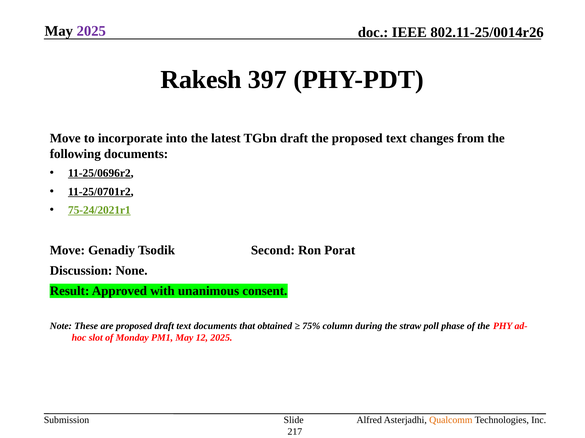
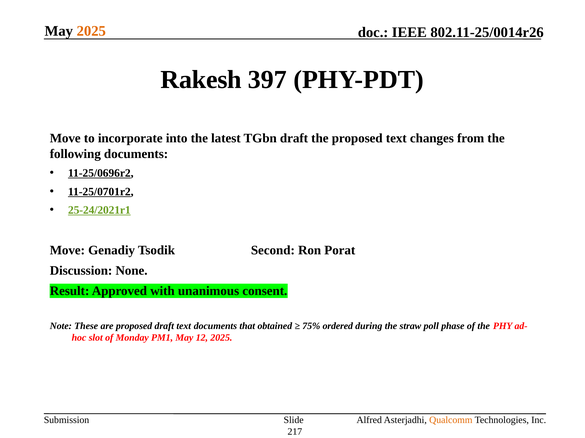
2025 colour: purple -> orange (91, 31)
75-24/2021r1: 75-24/2021r1 -> 25-24/2021r1 (99, 210)
column: column -> ordered (338, 326)
